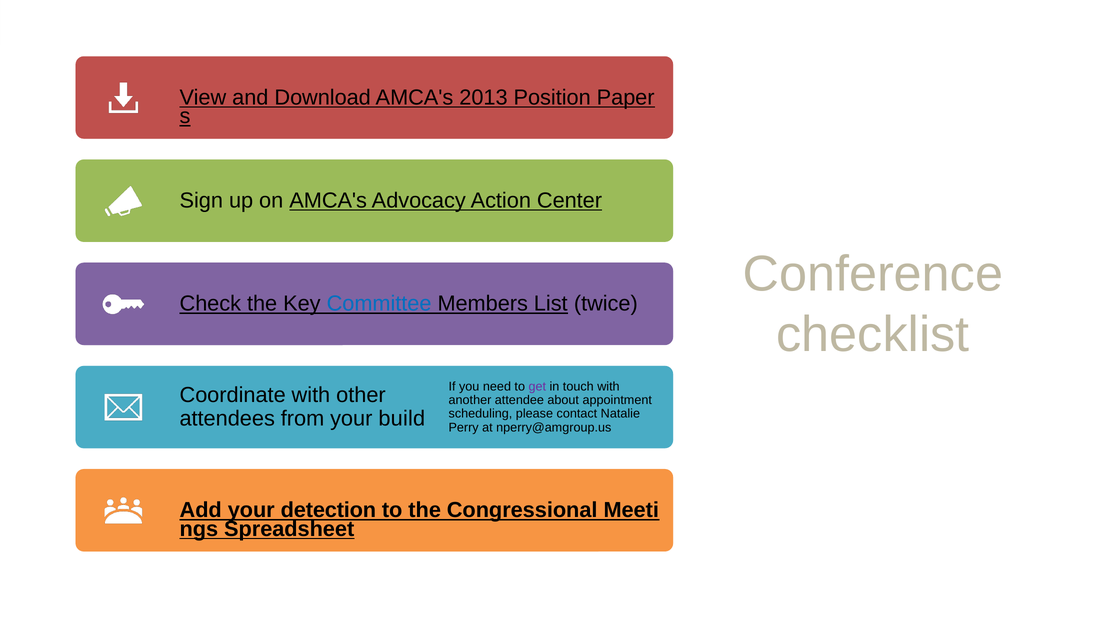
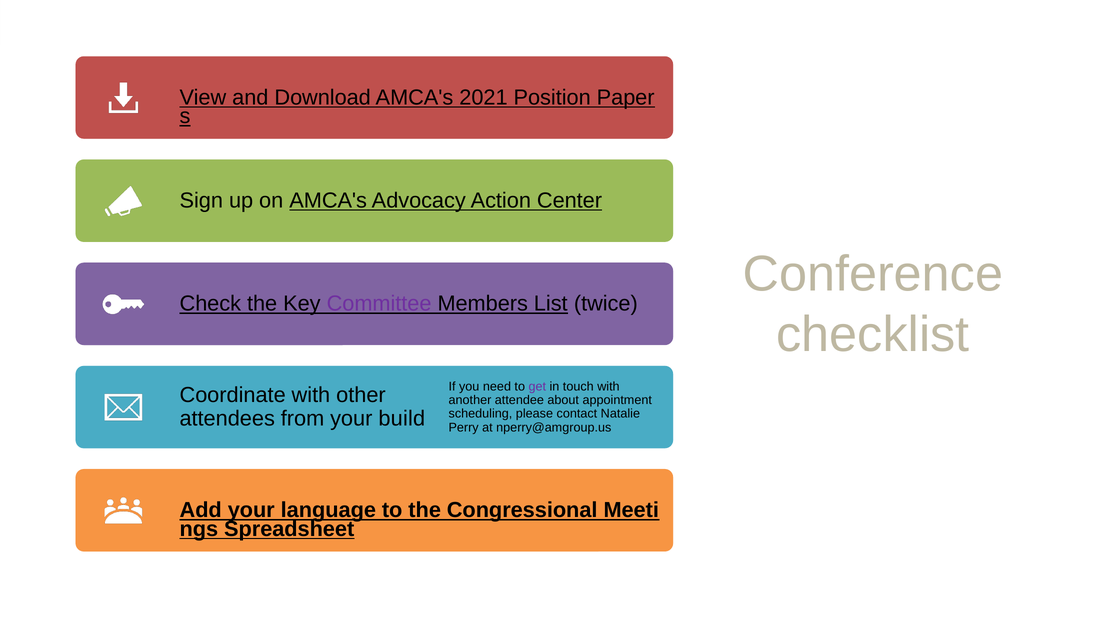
2013: 2013 -> 2021 (483, 97)
Committee colour: blue -> purple (379, 304)
detection: detection -> language (328, 510)
